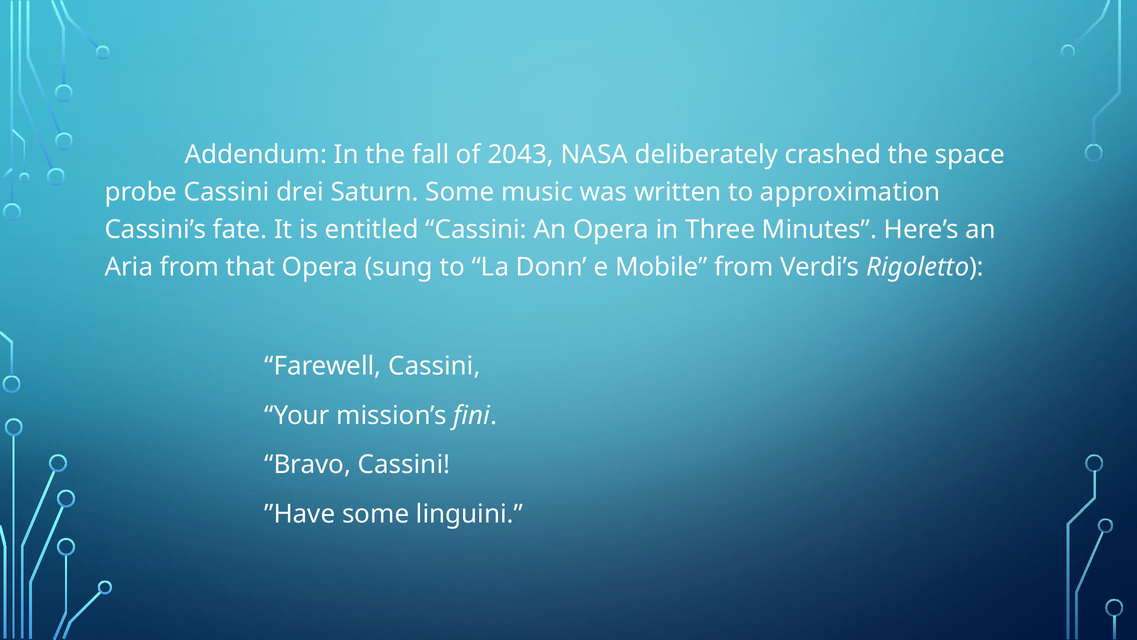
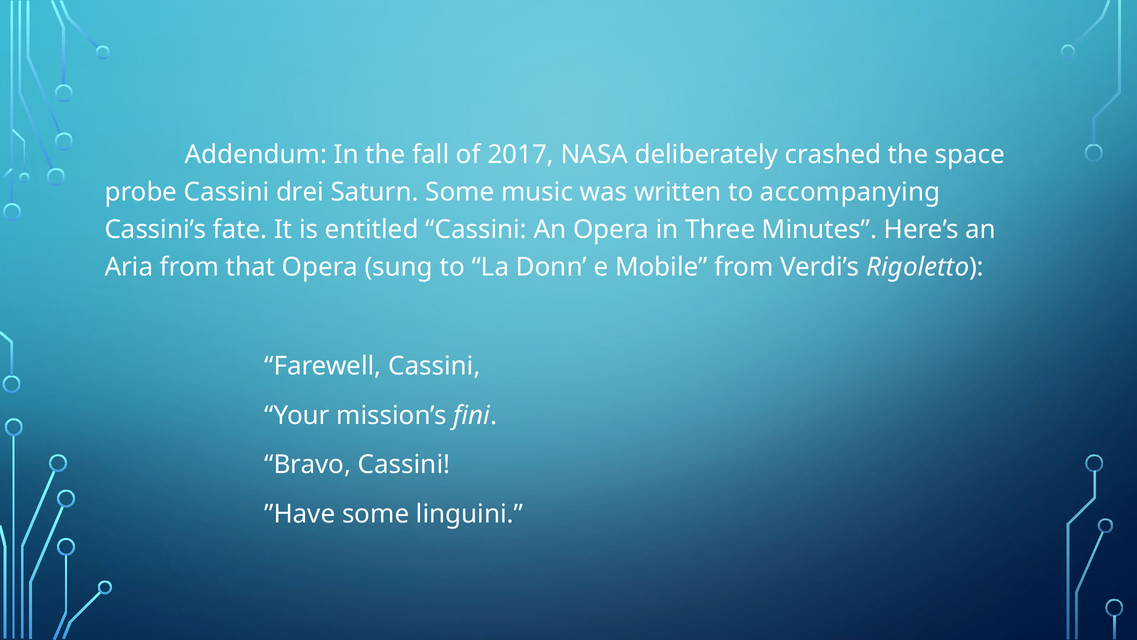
2043: 2043 -> 2017 (521, 155)
approximation: approximation -> accompanying (850, 192)
